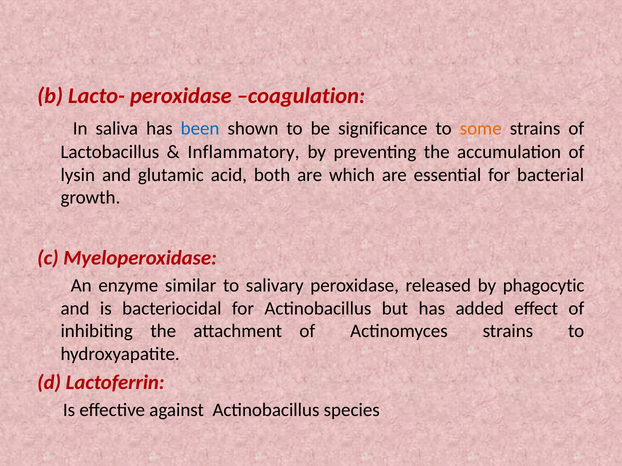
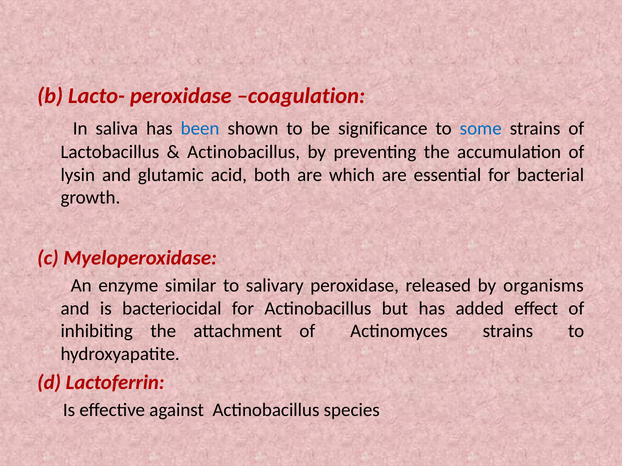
some colour: orange -> blue (481, 129)
Inflammatory: Inflammatory -> Actinobacillus (244, 152)
phagocytic: phagocytic -> organisms (543, 286)
